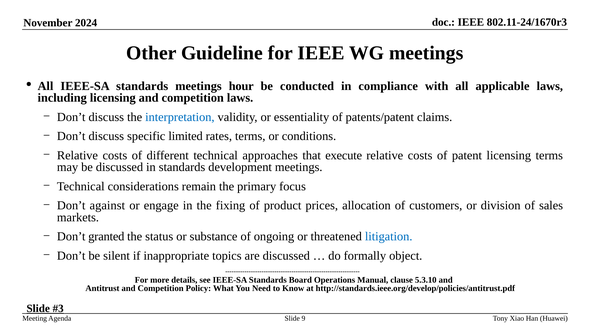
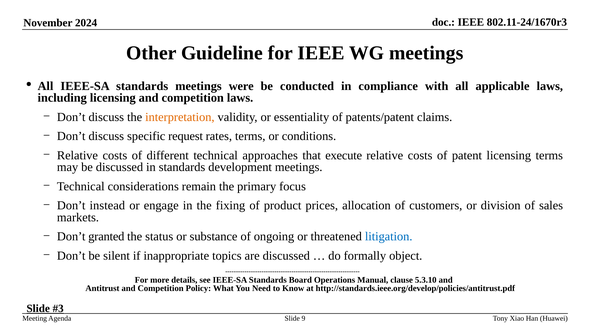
hour: hour -> were (241, 86)
interpretation colour: blue -> orange (180, 117)
limited: limited -> request (186, 136)
against: against -> instead (107, 205)
